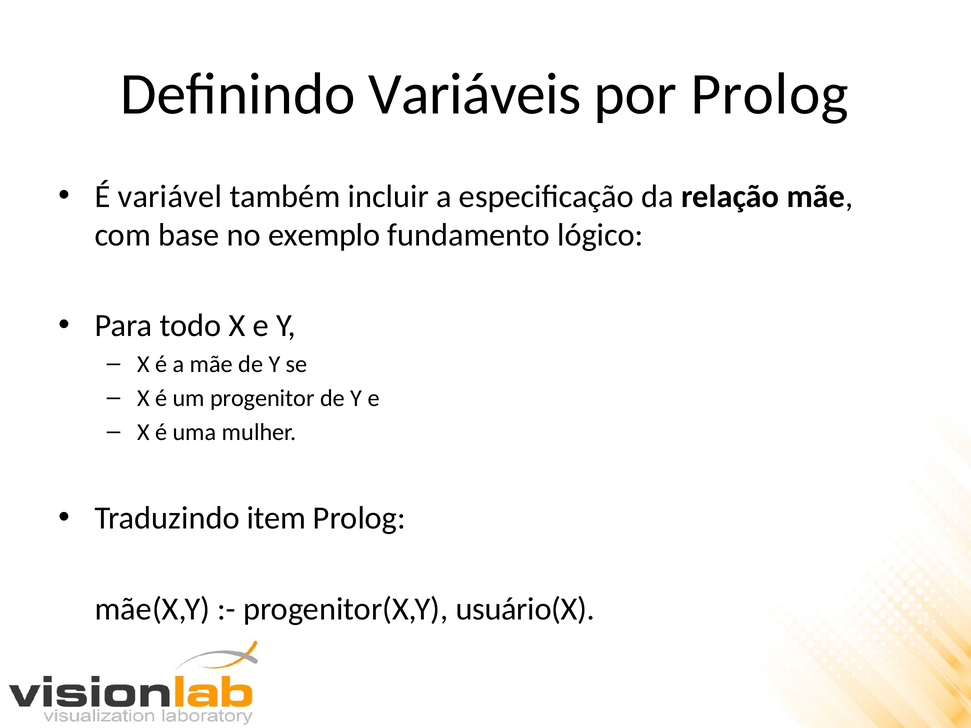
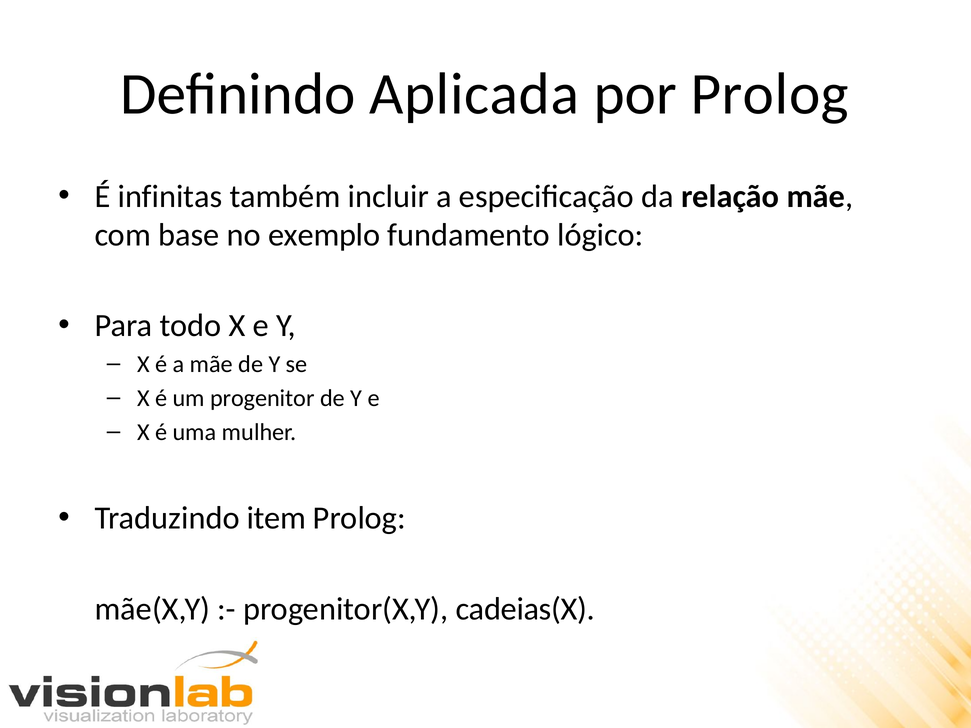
Variáveis: Variáveis -> Aplicada (474, 94)
variável: variável -> infinitas (170, 196)
usuário(X: usuário(X -> cadeias(X (525, 609)
